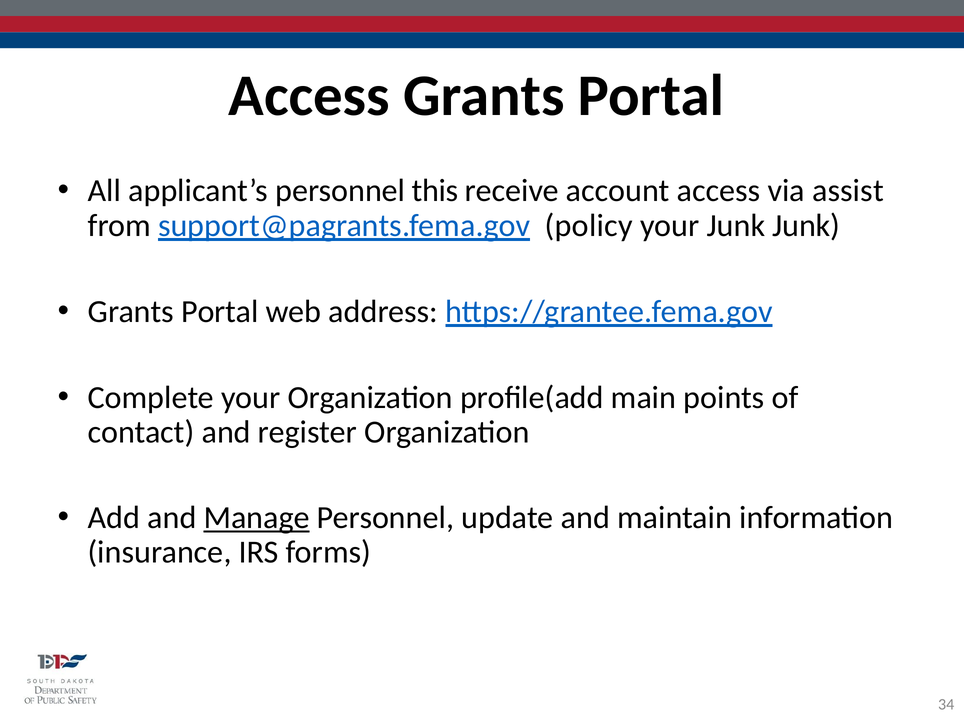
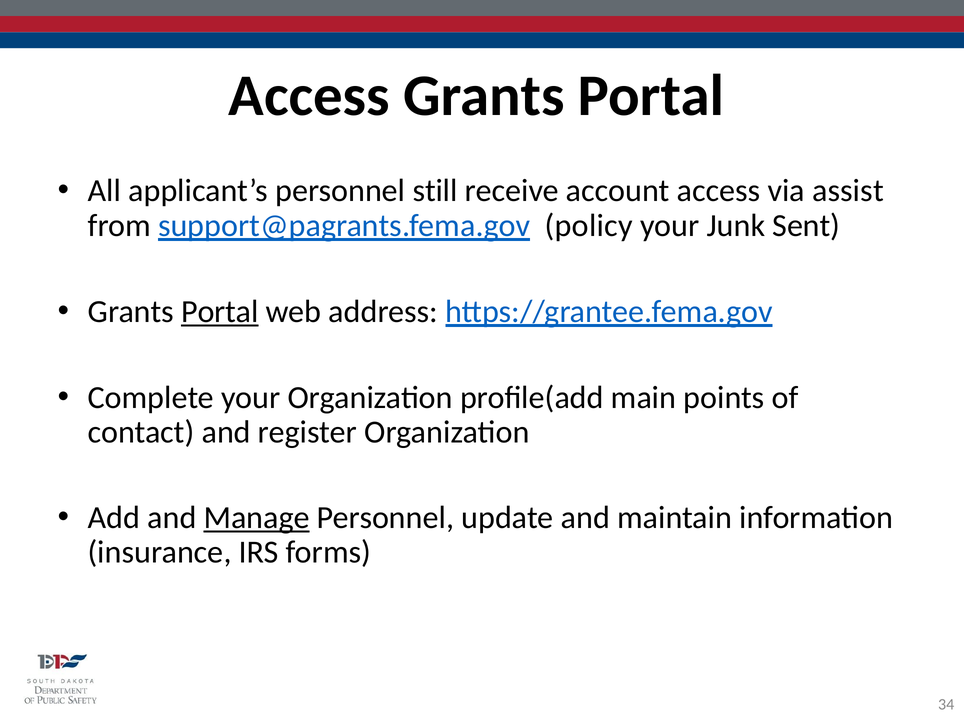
this: this -> still (435, 191)
Junk Junk: Junk -> Sent (806, 226)
Portal underline: none -> present (220, 312)
